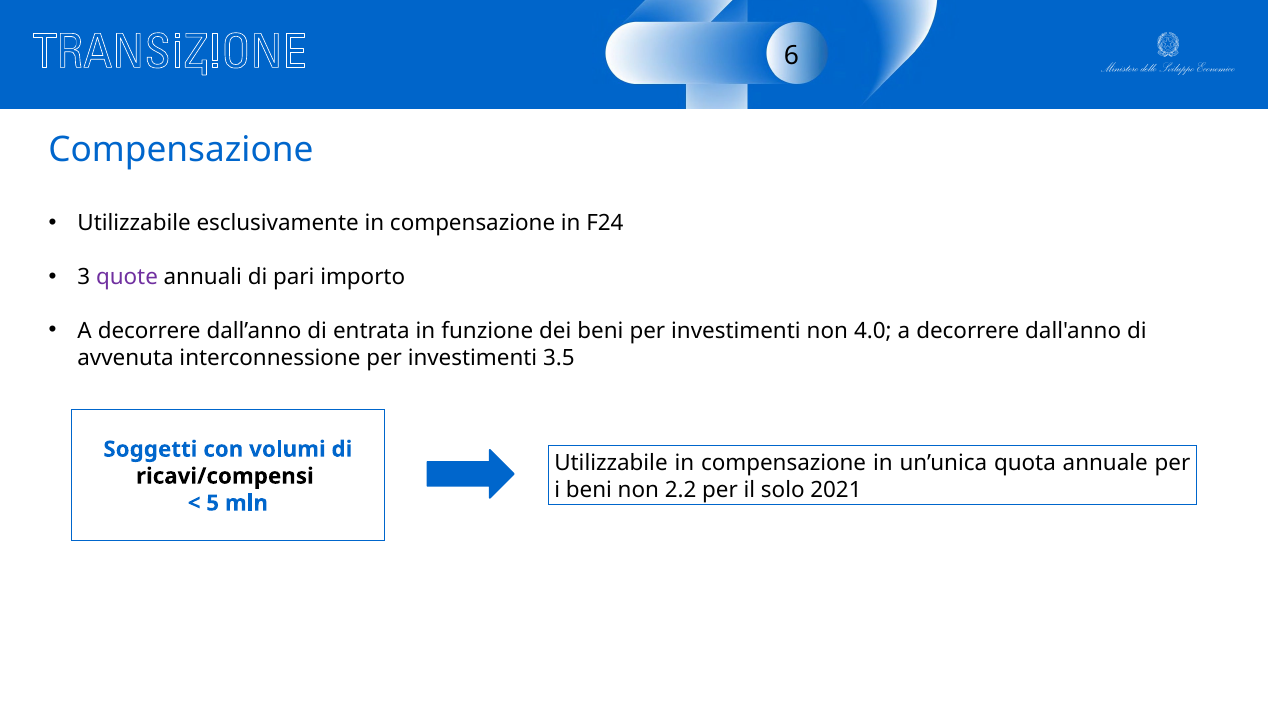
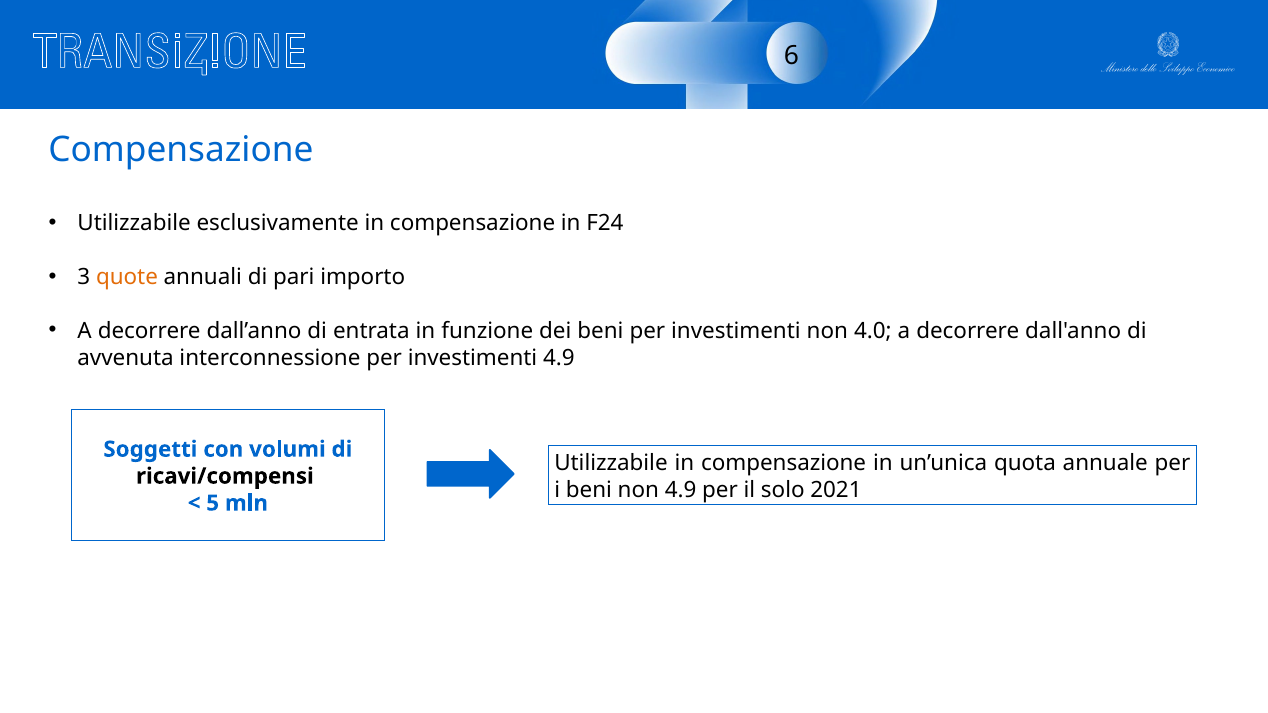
quote colour: purple -> orange (127, 277)
investimenti 3.5: 3.5 -> 4.9 (559, 358)
non 2.2: 2.2 -> 4.9 (681, 490)
